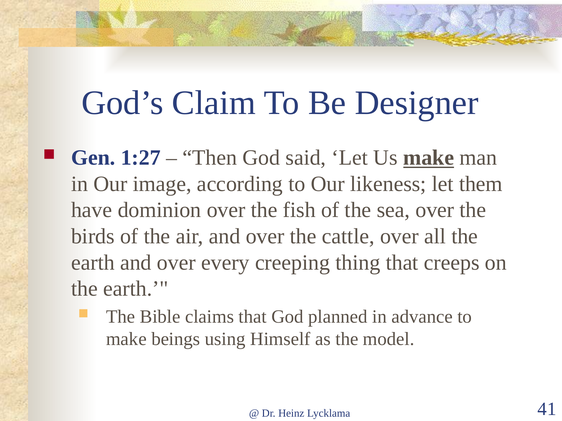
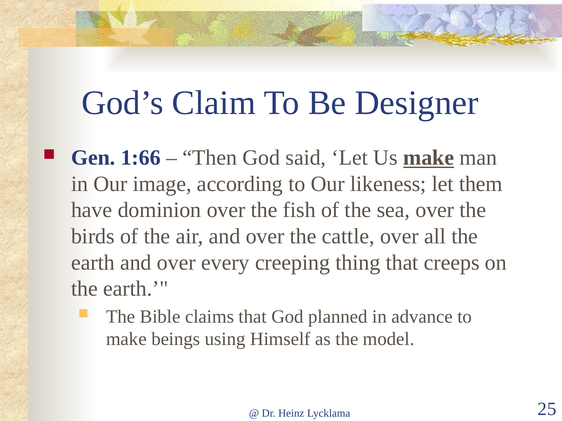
1:27: 1:27 -> 1:66 (141, 158)
41: 41 -> 25 (547, 410)
